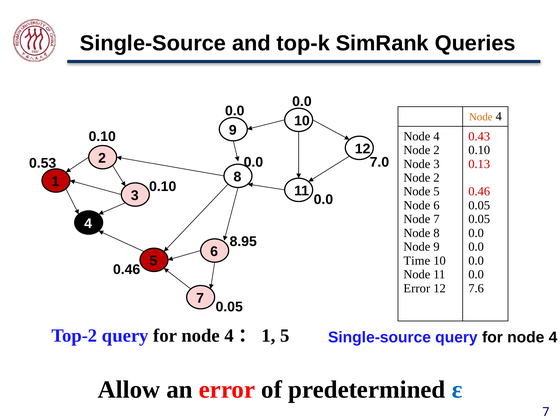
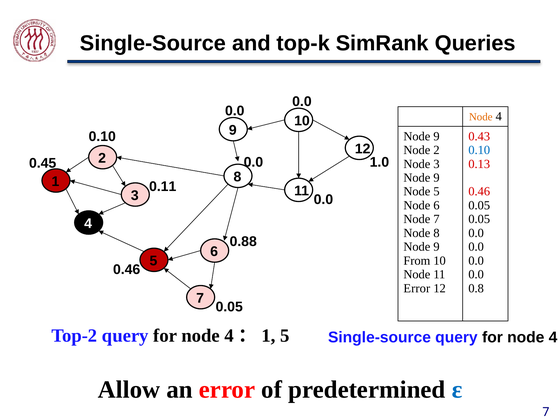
4: 4 -> 9 (436, 136)
0.10 colour: black -> blue (479, 150)
7.0: 7.0 -> 1.0 (379, 162)
0.53: 0.53 -> 0.45 (43, 163)
2: 2 -> 9 (436, 178)
0.10: 0.10 -> 0.11 (163, 187)
8.95: 8.95 -> 0.88 (243, 242)
Time: Time -> From (417, 261)
7.6: 7.6 -> 0.8 (476, 288)
